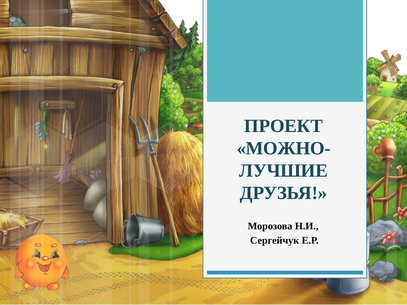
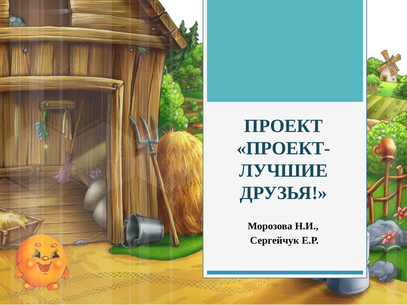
МОЖНО-: МОЖНО- -> ПРОЕКТ- (284, 149)
